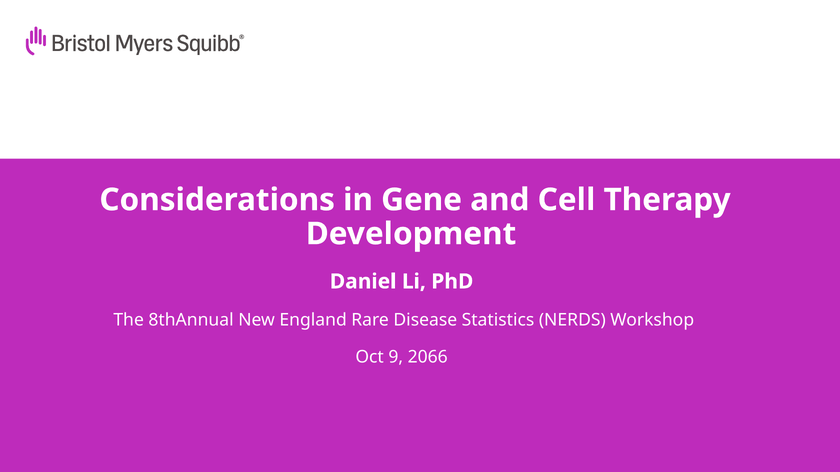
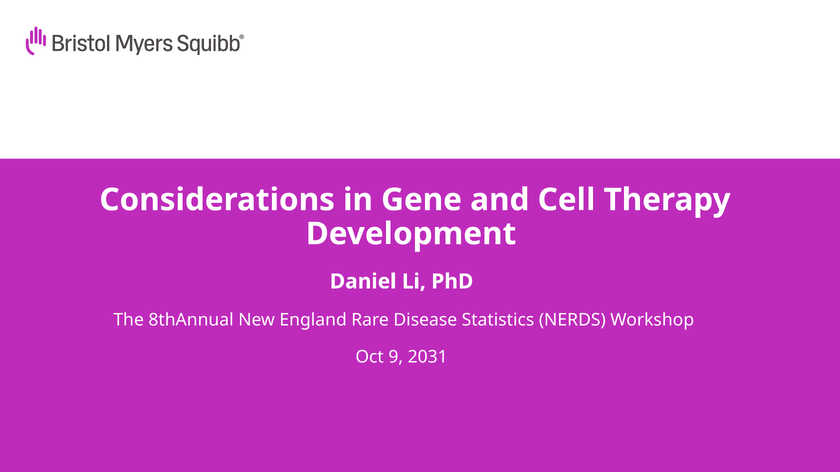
2066: 2066 -> 2031 (428, 357)
